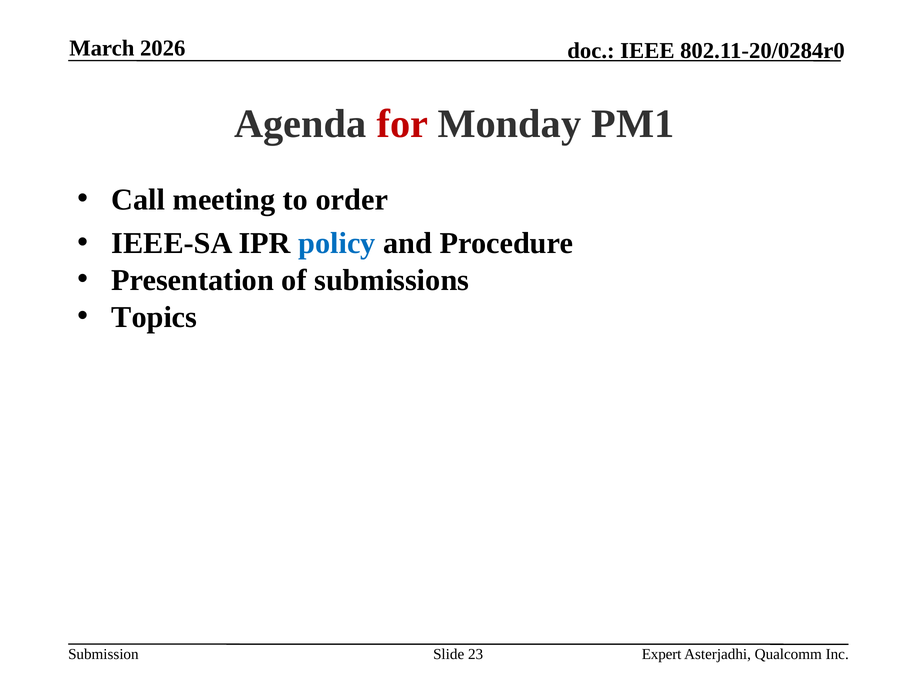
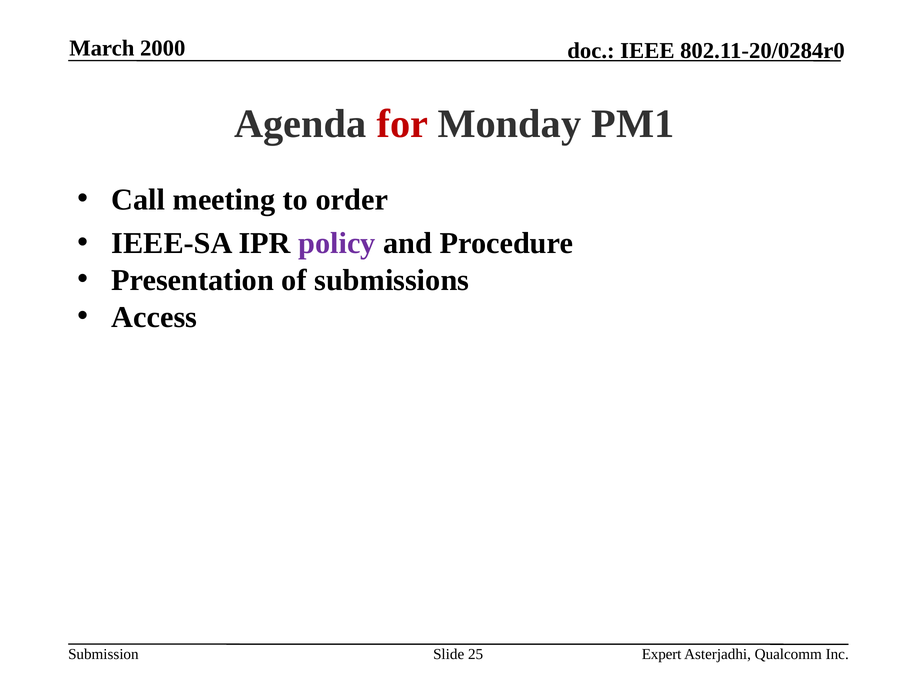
2026: 2026 -> 2000 (163, 48)
policy colour: blue -> purple (337, 243)
Topics: Topics -> Access (154, 317)
23: 23 -> 25 (476, 654)
